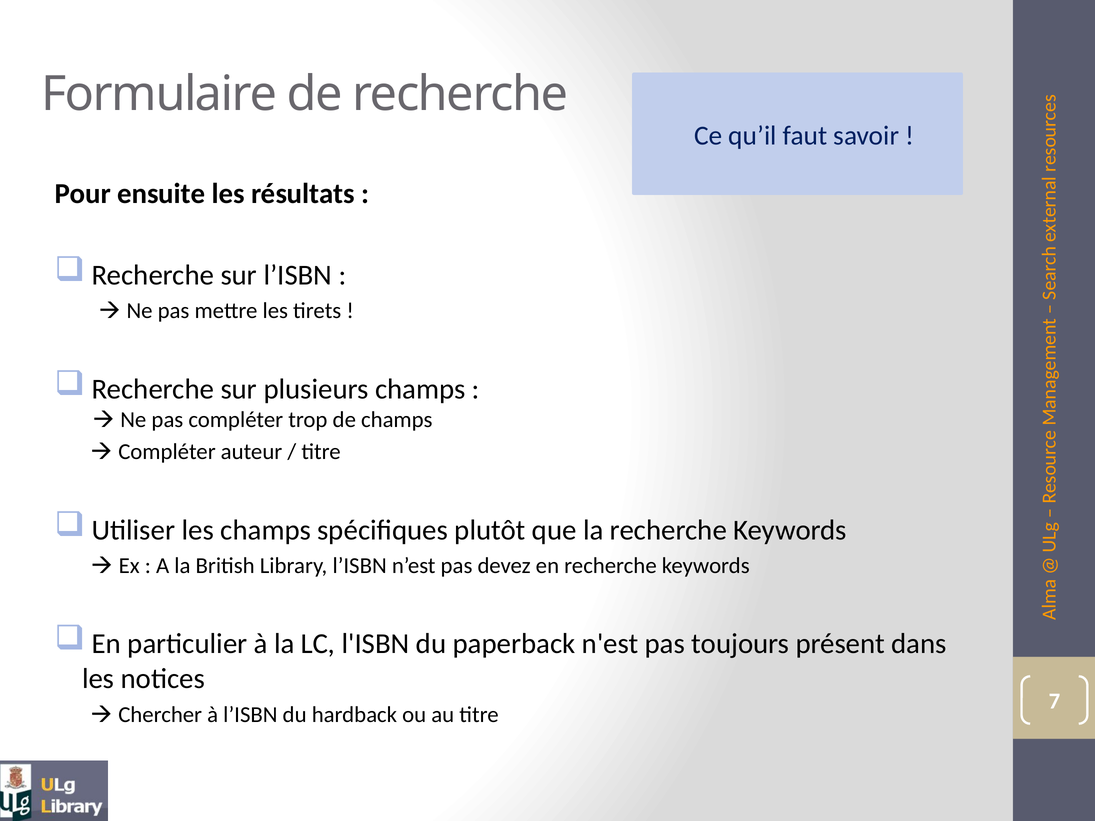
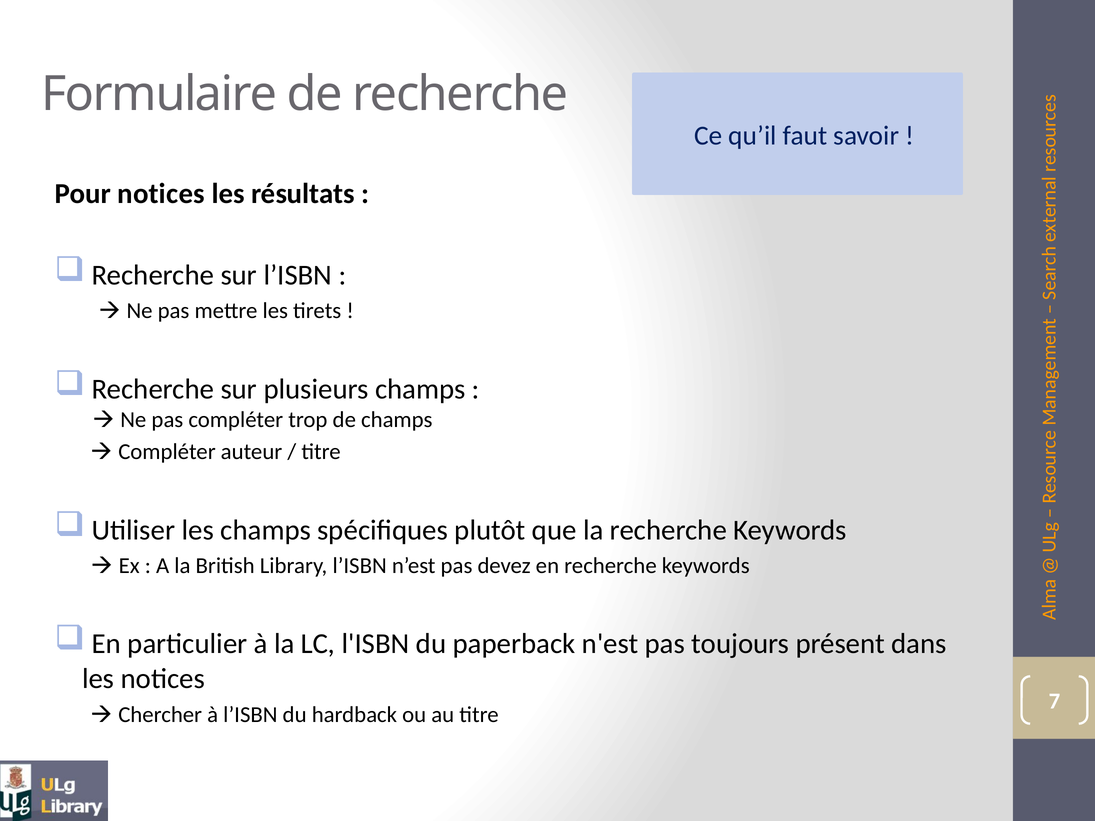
Pour ensuite: ensuite -> notices (161, 194)
